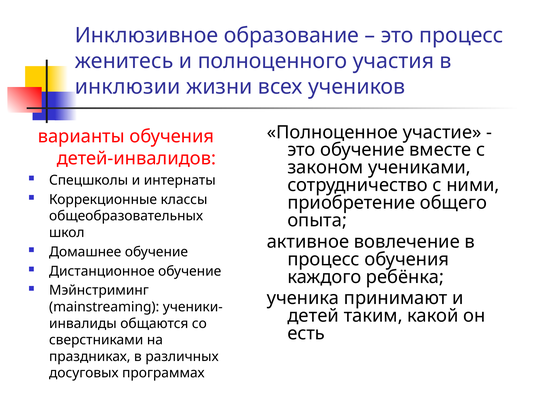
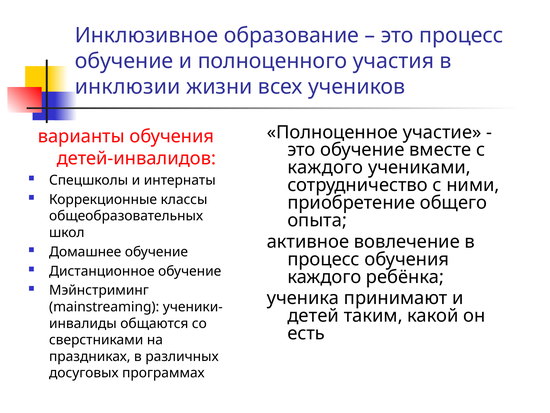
женитесь: женитесь -> обучение (124, 61)
законом: законом -> каждого (325, 167)
